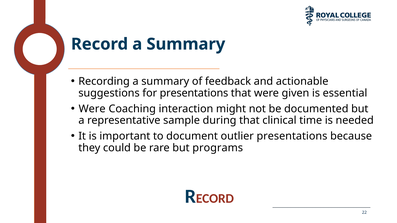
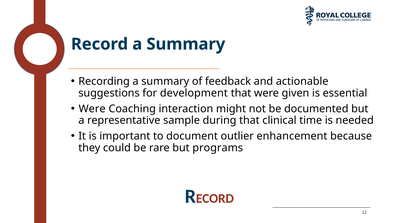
for presentations: presentations -> development (194, 93)
outlier presentations: presentations -> enhancement (292, 136)
